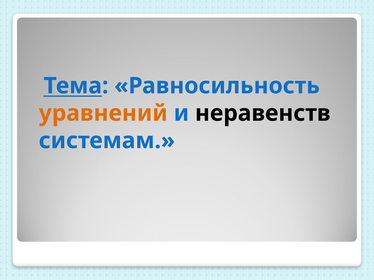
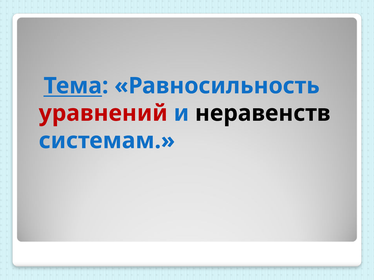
уравнений colour: orange -> red (103, 113)
